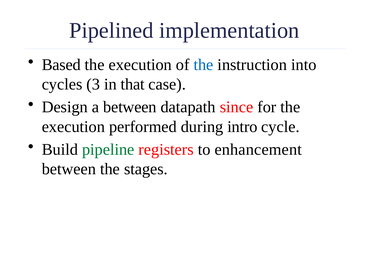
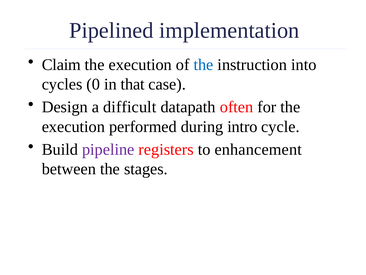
Based: Based -> Claim (61, 65)
3: 3 -> 0 (93, 84)
a between: between -> difficult (130, 107)
since: since -> often (237, 107)
pipeline colour: green -> purple (108, 149)
